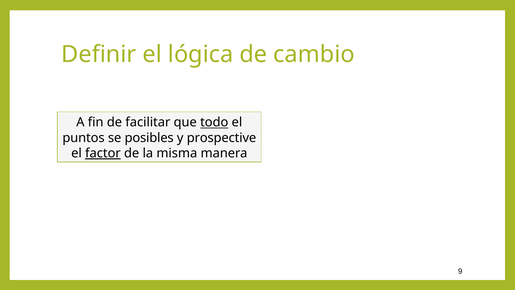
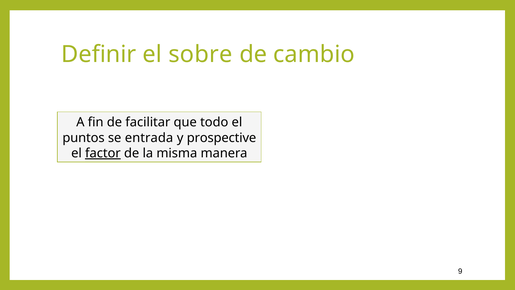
lógica: lógica -> sobre (200, 54)
todo underline: present -> none (214, 122)
posibles: posibles -> entrada (149, 138)
